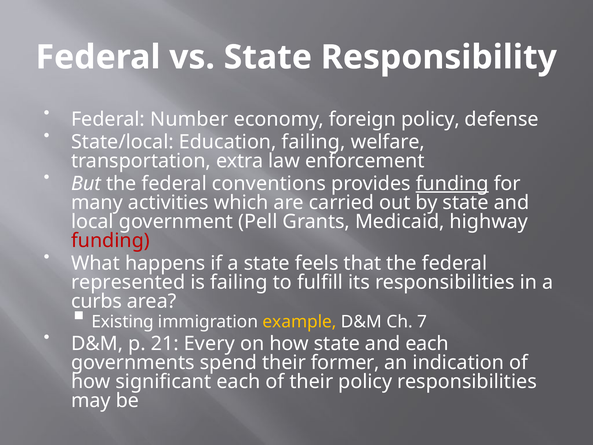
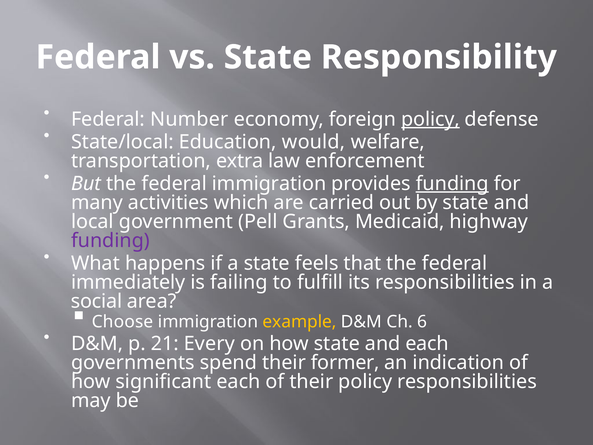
policy underline: none -> present (430, 119)
Education failing: failing -> would (314, 142)
federal conventions: conventions -> immigration (269, 183)
funding colour: red -> purple (110, 240)
represented: represented -> immediately (128, 282)
curbs: curbs -> social (96, 301)
Existing: Existing -> Choose (123, 322)
7: 7 -> 6 (422, 322)
